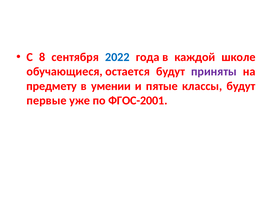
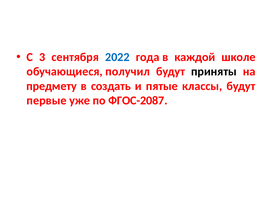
8: 8 -> 3 (42, 57)
остается: остается -> получил (128, 72)
приняты colour: purple -> black (214, 72)
умении: умении -> создать (111, 86)
ФГОС-2001: ФГОС-2001 -> ФГОС-2087 (138, 101)
